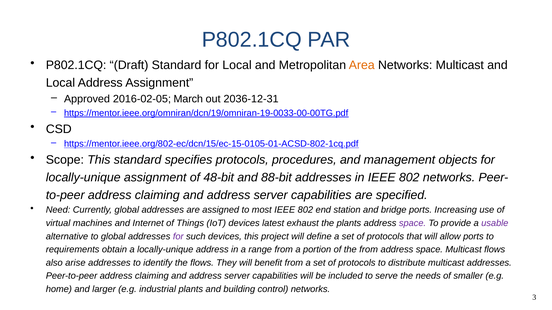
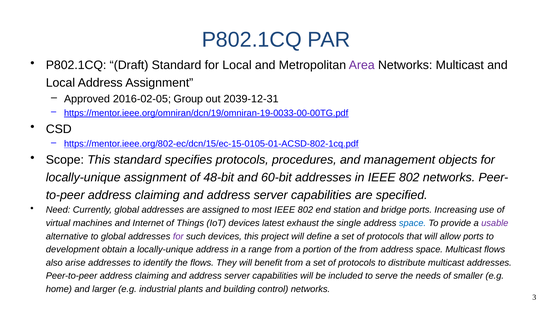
Area colour: orange -> purple (362, 65)
March: March -> Group (188, 99)
2036-12-31: 2036-12-31 -> 2039-12-31 (251, 99)
88-bit: 88-bit -> 60-bit (276, 178)
the plants: plants -> single (349, 223)
space colour: purple -> blue (412, 223)
requirements: requirements -> development (73, 250)
